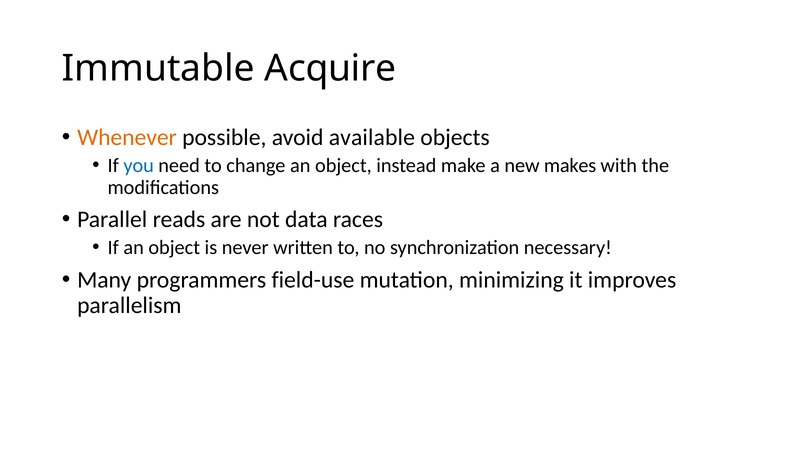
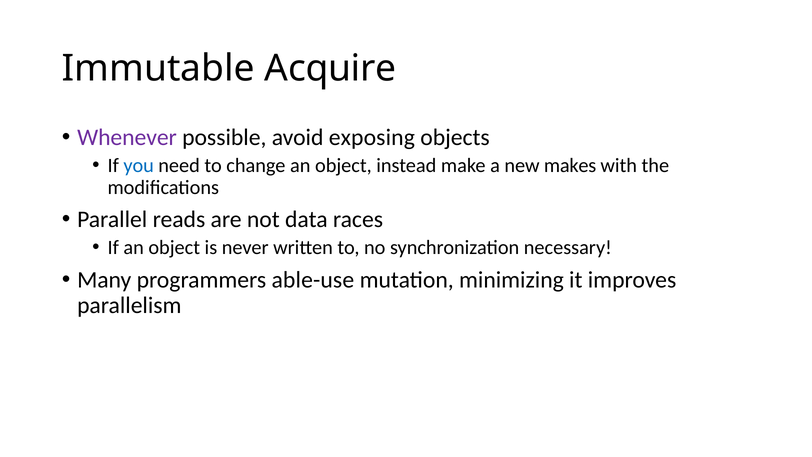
Whenever colour: orange -> purple (127, 137)
available: available -> exposing (372, 137)
field-use: field-use -> able-use (313, 280)
